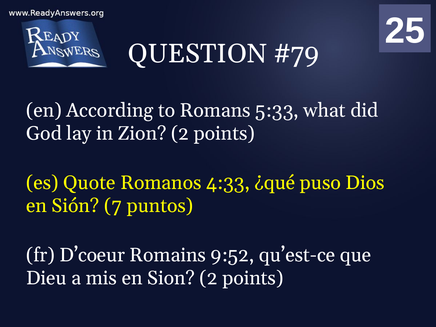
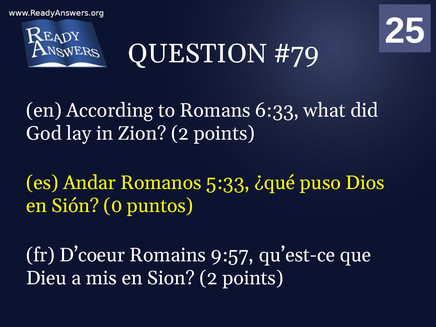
5:33: 5:33 -> 6:33 (277, 110)
Quote: Quote -> Andar (89, 183)
4:33: 4:33 -> 5:33 (228, 183)
7: 7 -> 0 (113, 206)
9:52: 9:52 -> 9:57 (232, 255)
